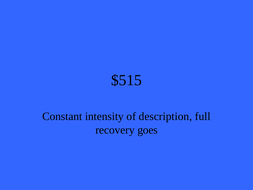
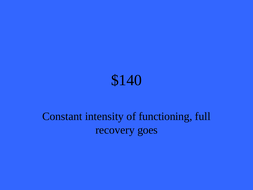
$515: $515 -> $140 (126, 80)
description: description -> functioning (165, 116)
